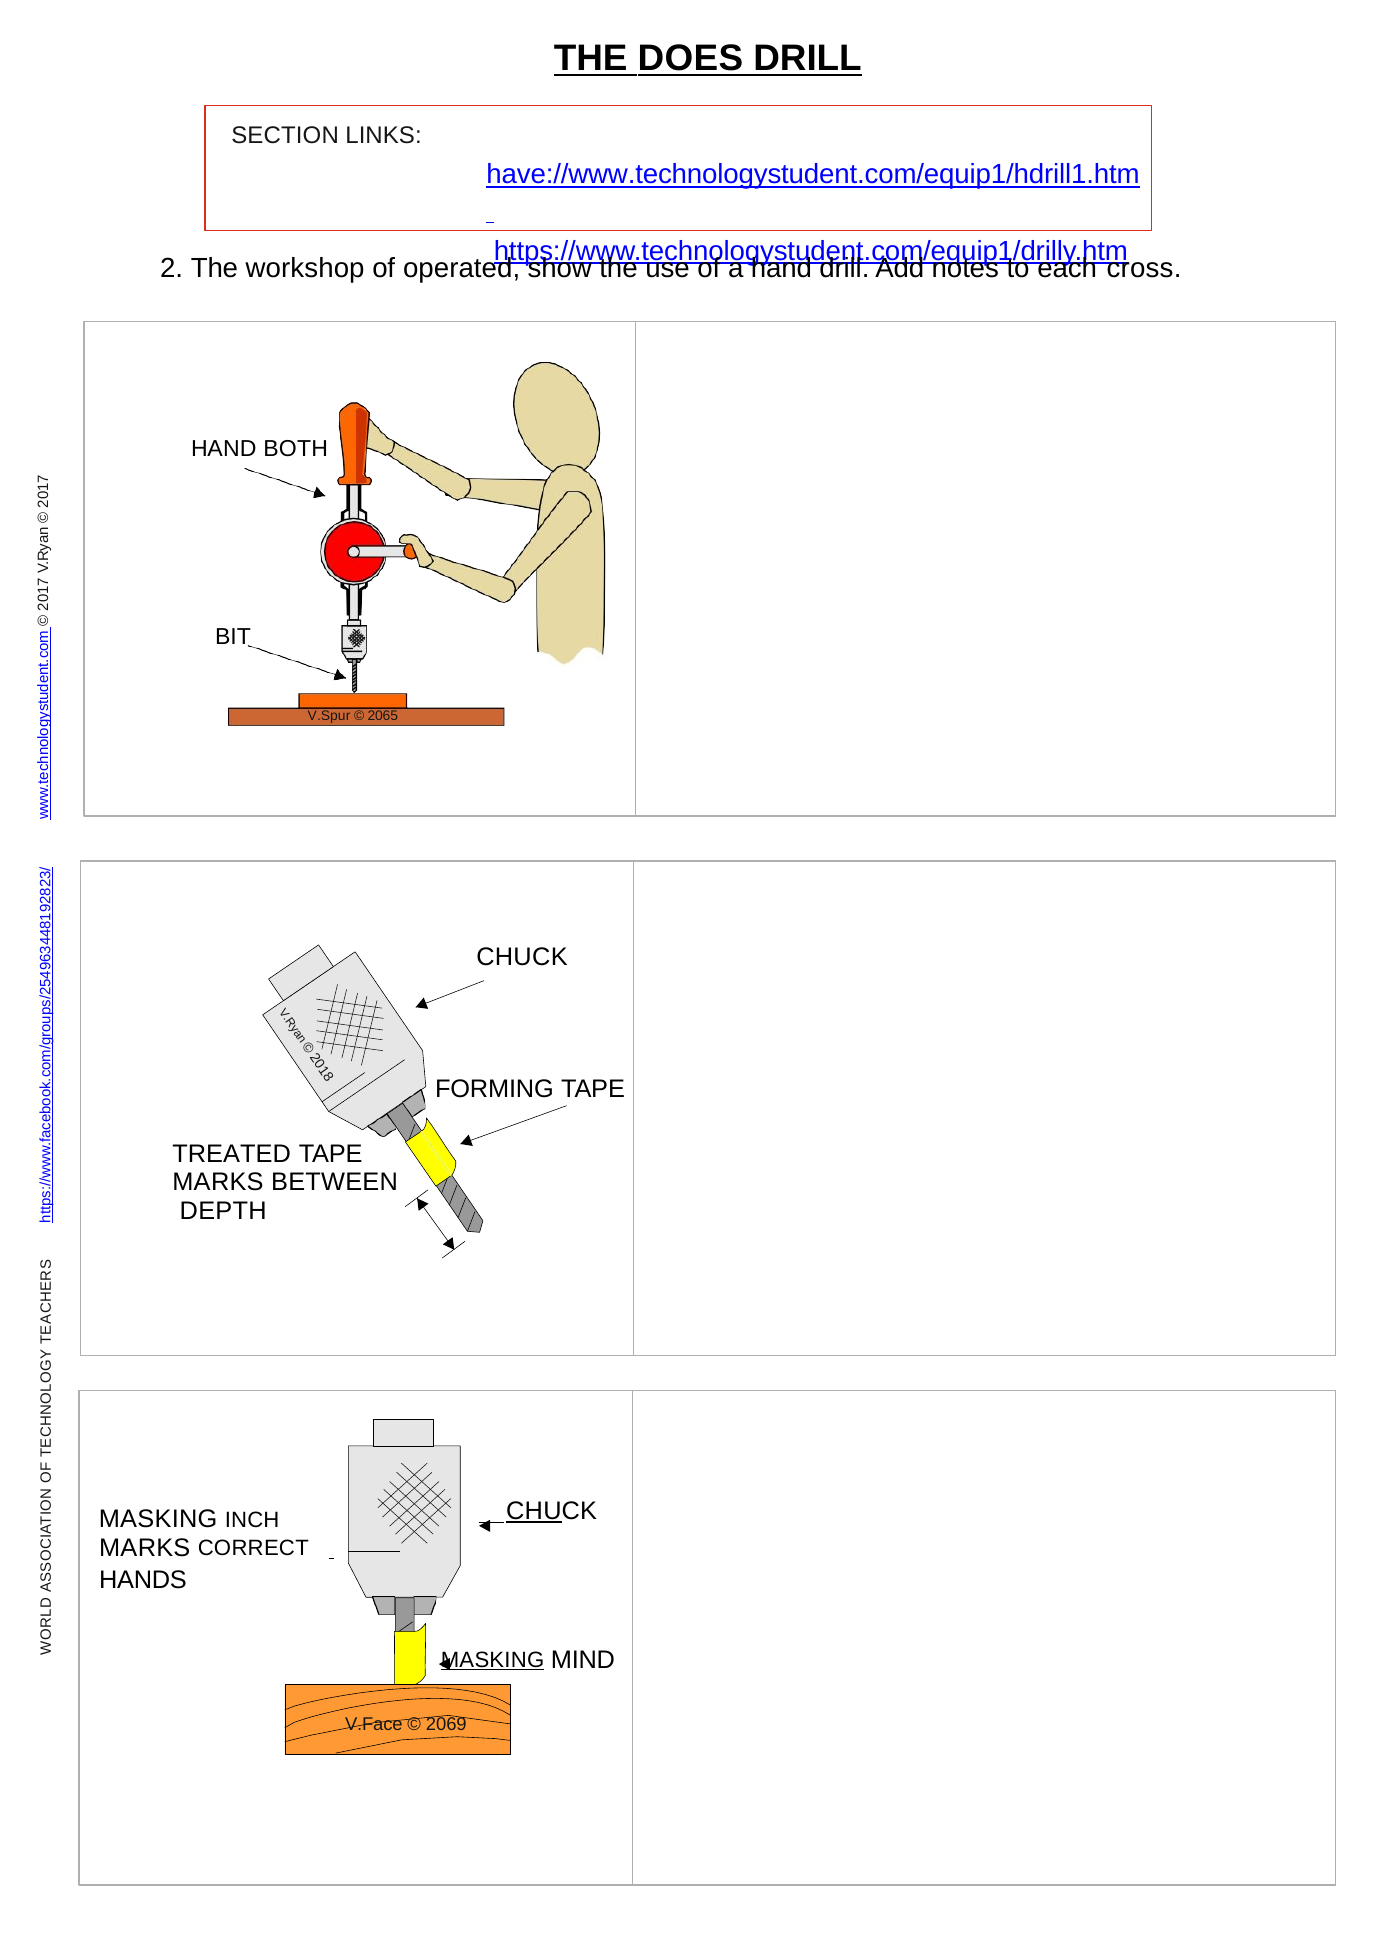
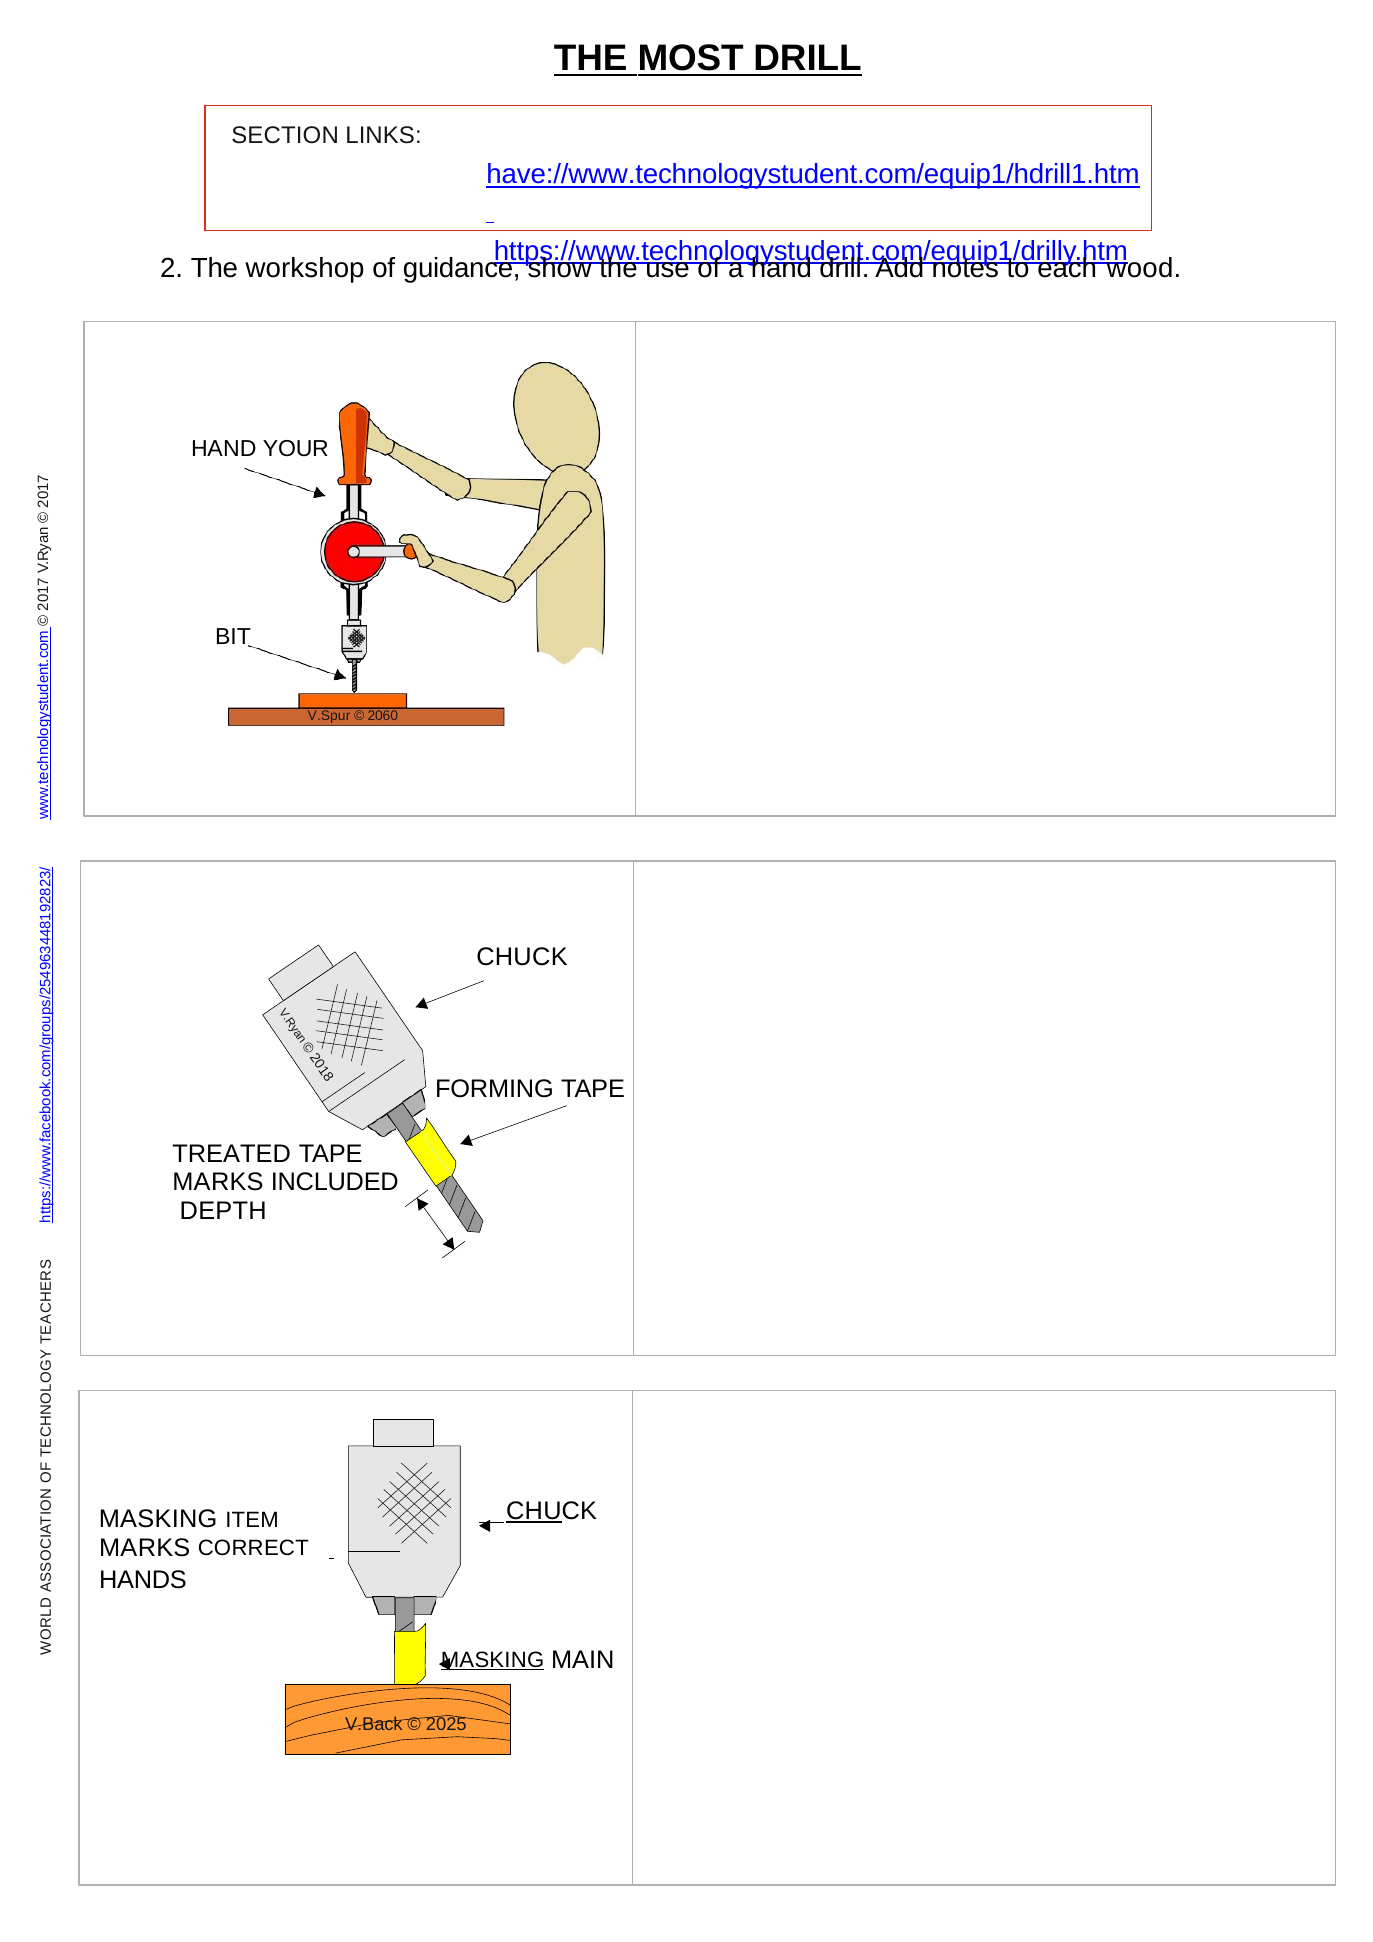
DOES: DOES -> MOST (691, 59)
operated: operated -> guidance (462, 268)
cross: cross -> wood (1144, 268)
BOTH: BOTH -> YOUR (296, 449)
2065: 2065 -> 2060 (383, 717)
BETWEEN: BETWEEN -> INCLUDED (335, 1183)
INCH: INCH -> ITEM (252, 1520)
MIND: MIND -> MAIN (583, 1661)
V.Face: V.Face -> V.Back (374, 1726)
2069: 2069 -> 2025 (446, 1726)
